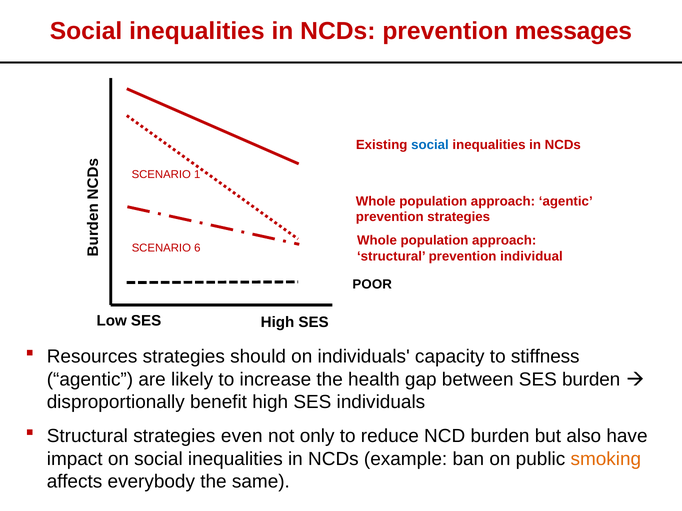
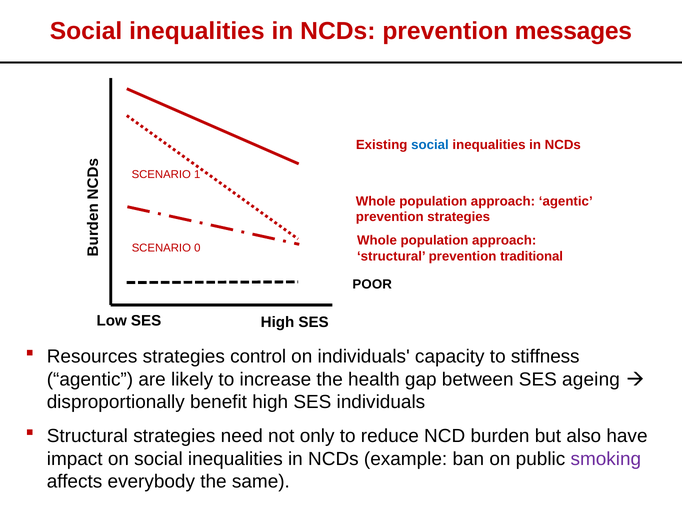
6: 6 -> 0 (197, 248)
individual: individual -> traditional (532, 257)
should: should -> control (258, 357)
SES burden: burden -> ageing (591, 380)
even: even -> need (242, 437)
smoking colour: orange -> purple (606, 459)
